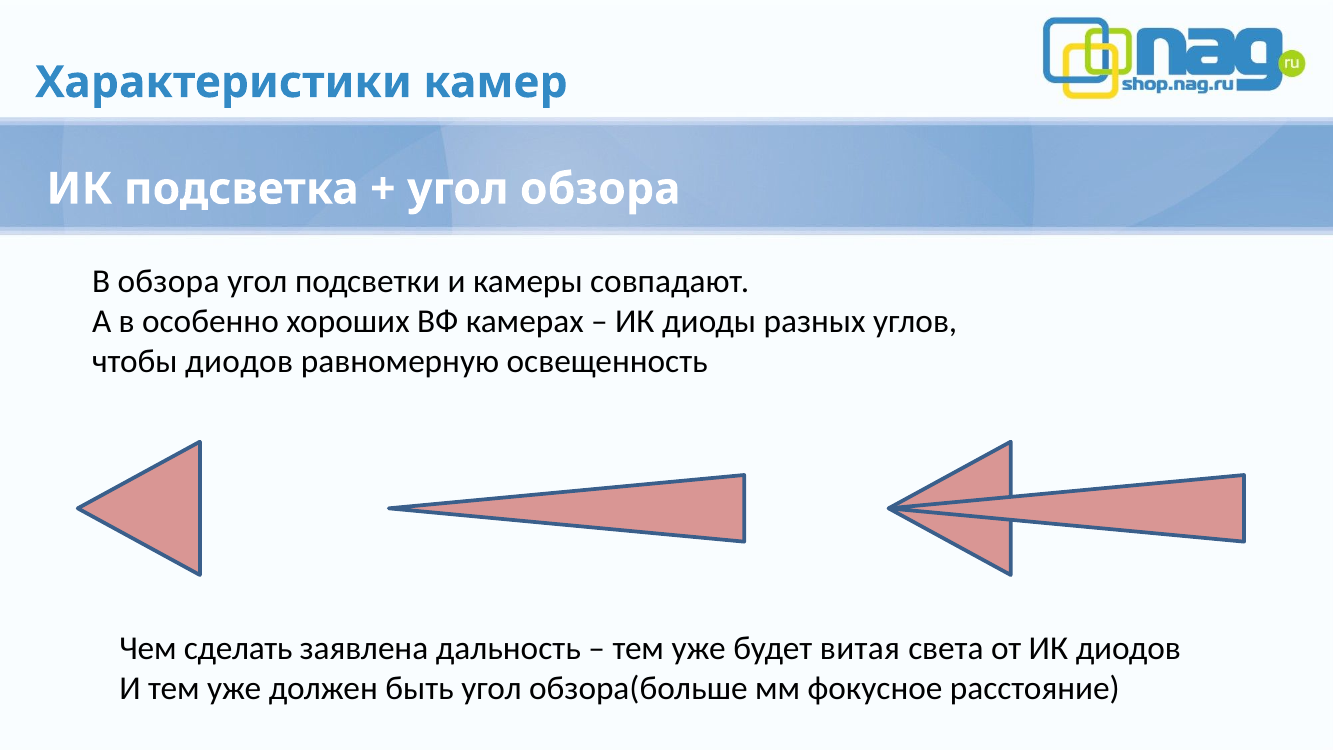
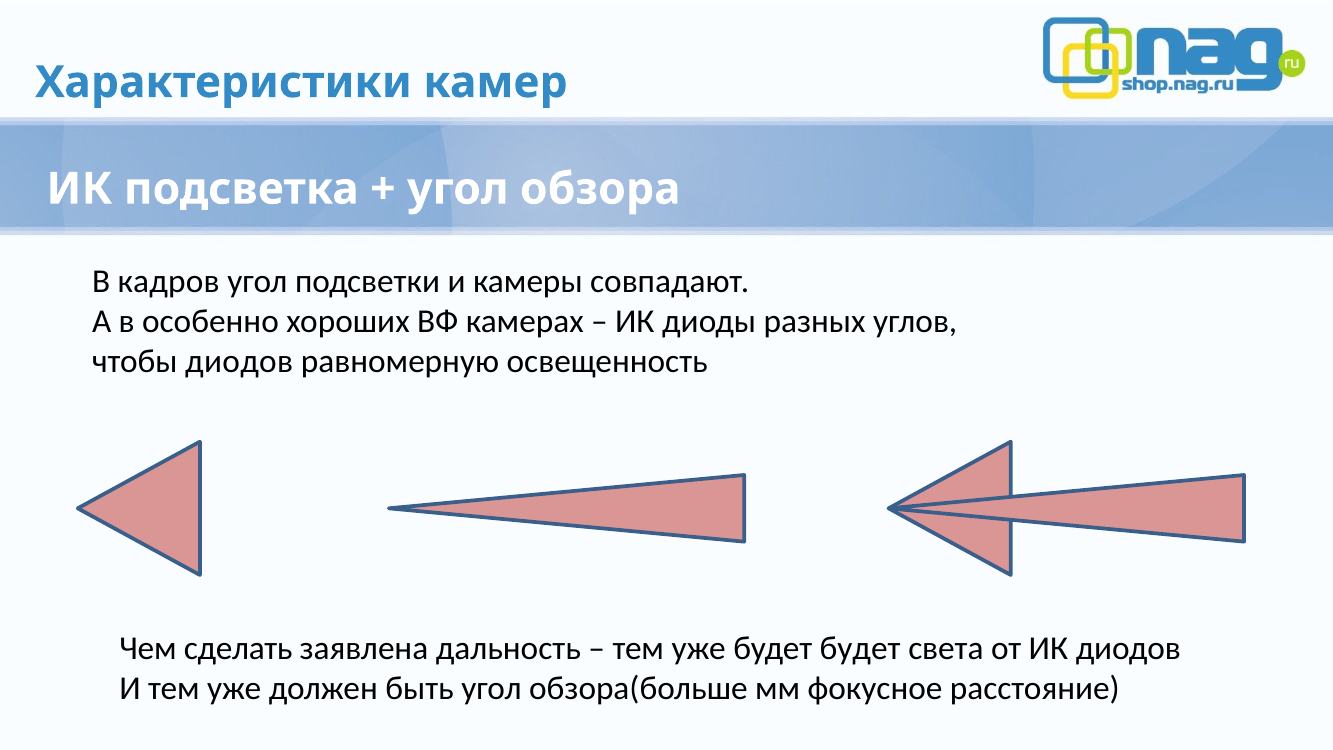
В обзора: обзора -> кадров (169, 282)
будет витая: витая -> будет (860, 648)
